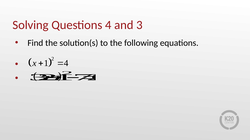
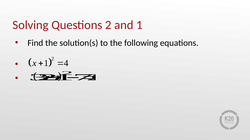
Questions 4: 4 -> 2 (108, 25)
and 3: 3 -> 1 (139, 25)
